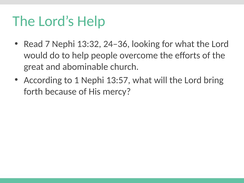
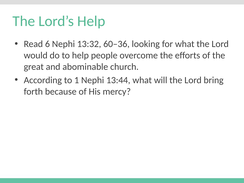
7: 7 -> 6 (47, 44)
24–36: 24–36 -> 60–36 (116, 44)
13:57: 13:57 -> 13:44 (118, 80)
